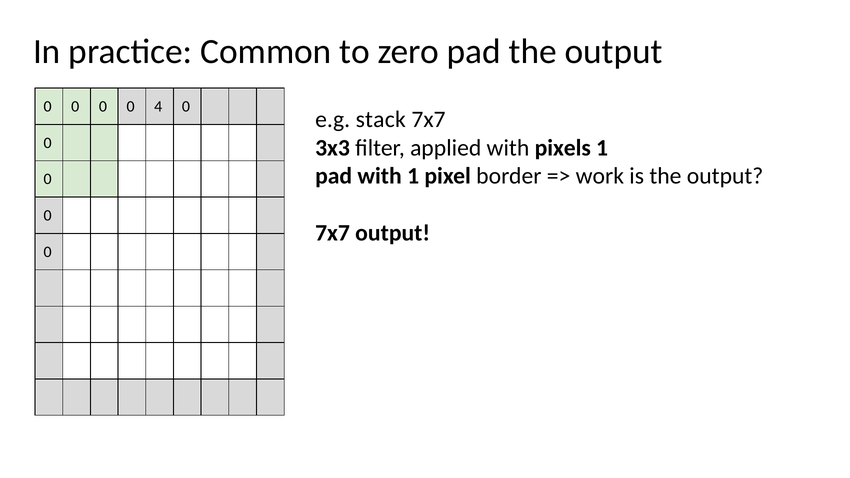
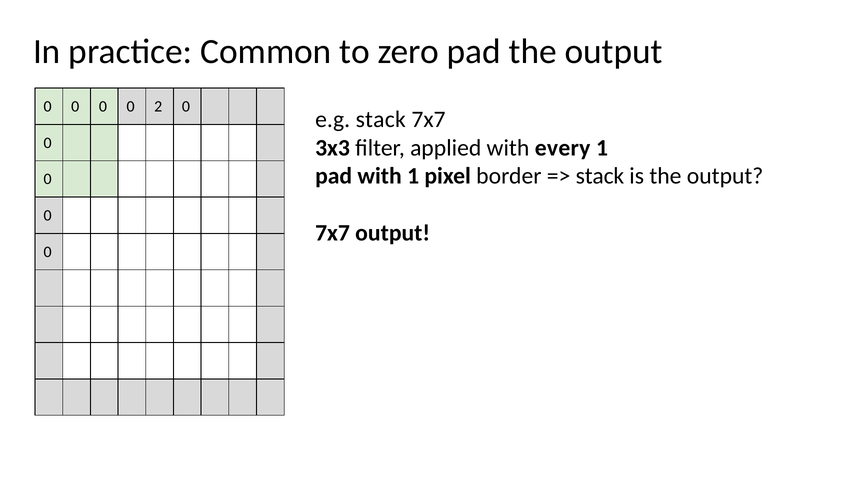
4: 4 -> 2 (158, 106)
pixels: pixels -> every (563, 148)
work: work -> stack (600, 176)
